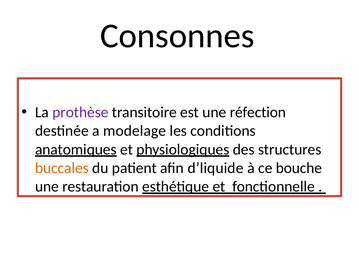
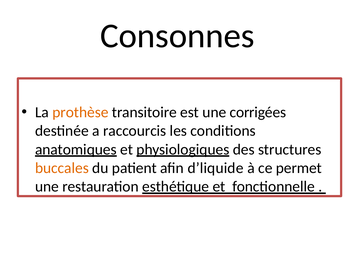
prothèse colour: purple -> orange (80, 112)
réfection: réfection -> corrigées (258, 112)
modelage: modelage -> raccourcis (135, 131)
bouche: bouche -> permet (299, 168)
